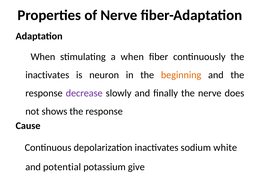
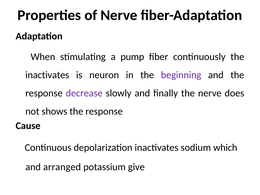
a when: when -> pump (132, 57)
beginning colour: orange -> purple (181, 75)
white: white -> which (225, 148)
potential: potential -> arranged (62, 167)
